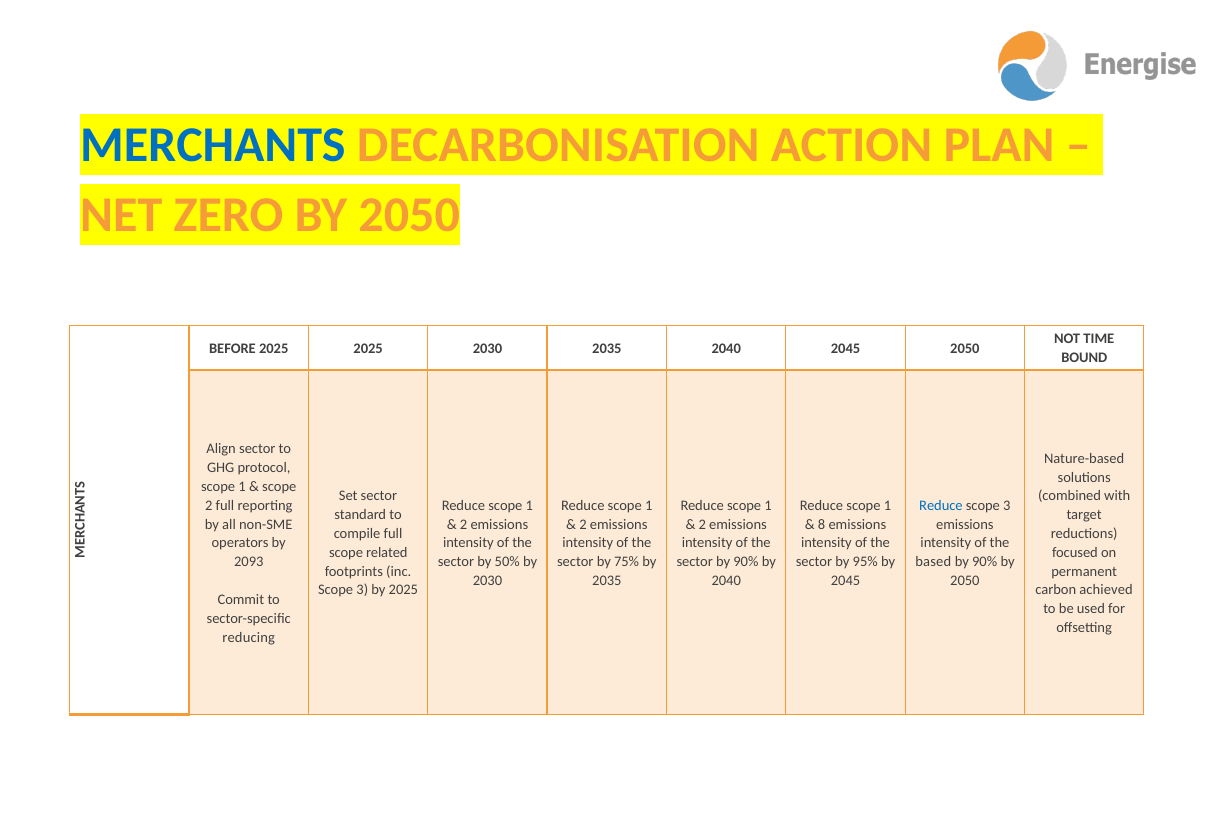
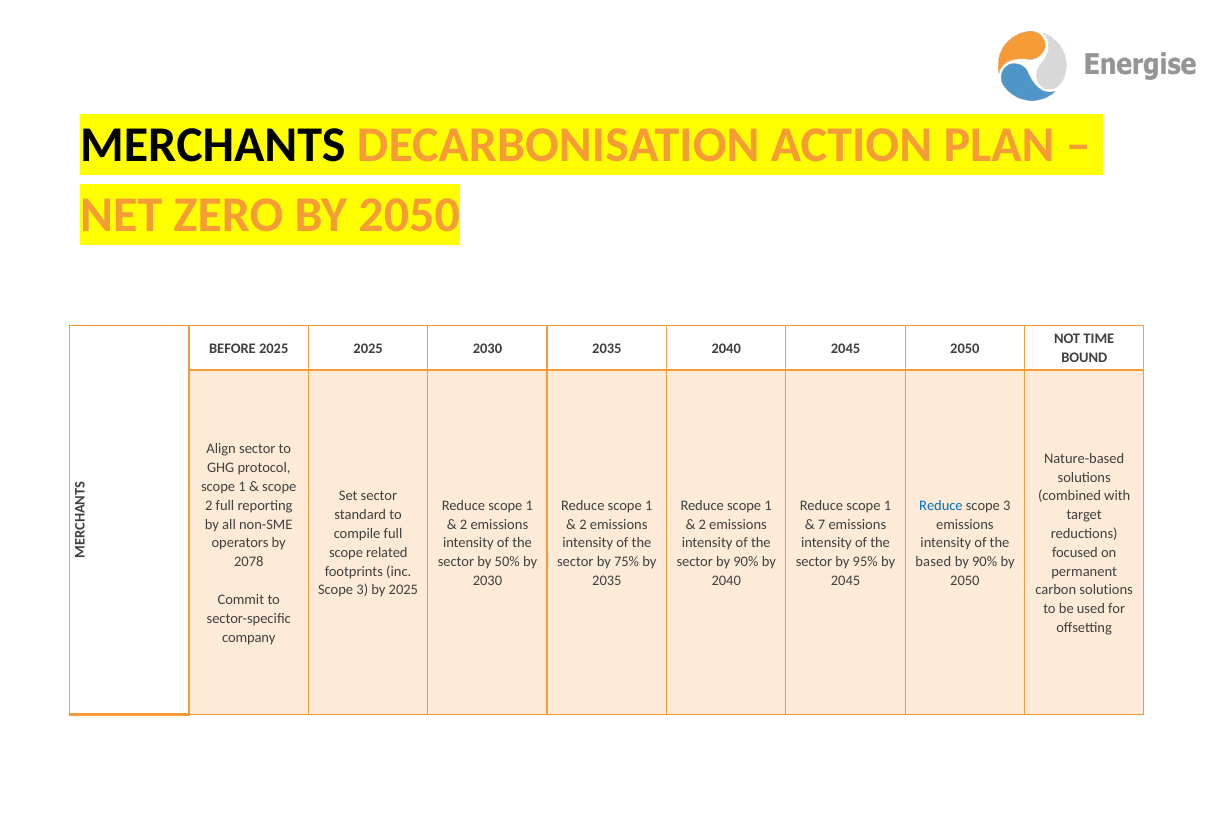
MERCHANTS colour: blue -> black (213, 145)
8: 8 -> 7 (822, 525)
2093: 2093 -> 2078 (249, 562)
carbon achieved: achieved -> solutions (1106, 590)
reducing: reducing -> company (249, 638)
